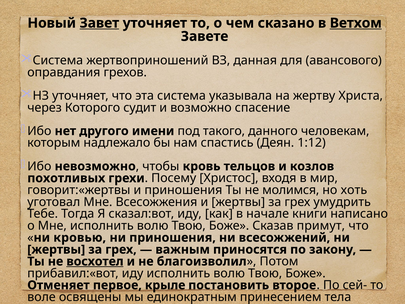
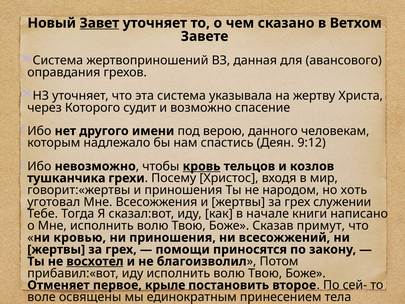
Ветхом underline: present -> none (356, 23)
такого: такого -> верою (224, 131)
1:12: 1:12 -> 9:12 (312, 143)
кровь underline: none -> present (202, 166)
похотливых: похотливых -> тушканчика (66, 178)
молимся: молимся -> народом (291, 190)
умудрить: умудрить -> служении (342, 202)
важным: важным -> помощи (183, 249)
